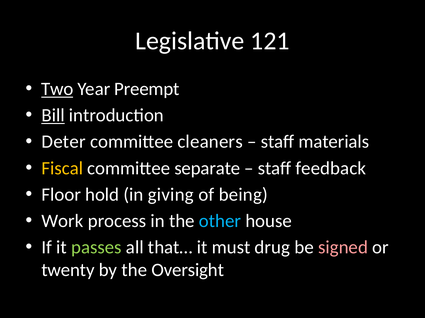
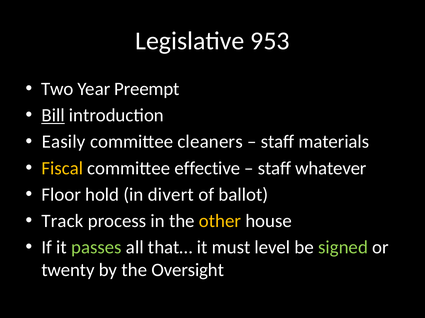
121: 121 -> 953 (270, 41)
Two underline: present -> none (57, 89)
Deter: Deter -> Easily (64, 142)
separate: separate -> effective (207, 169)
feedback: feedback -> whatever (331, 169)
giving: giving -> divert (171, 195)
being: being -> ballot (243, 195)
Work: Work -> Track (62, 222)
other colour: light blue -> yellow (220, 222)
drug: drug -> level (272, 248)
signed colour: pink -> light green (343, 248)
